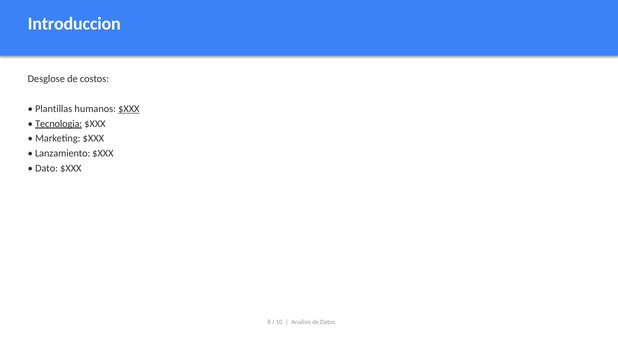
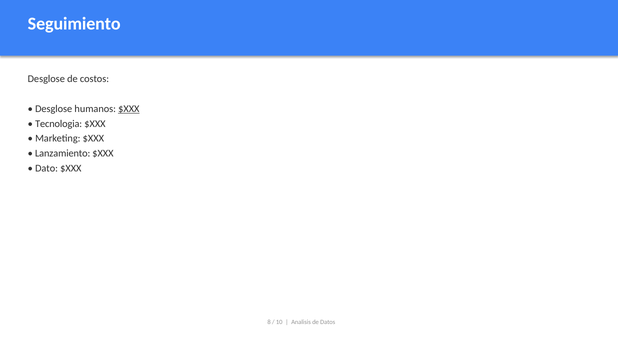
Introduccion: Introduccion -> Seguimiento (74, 24)
Plantillas: Plantillas -> Desglose (54, 109)
Tecnologia underline: present -> none (59, 124)
